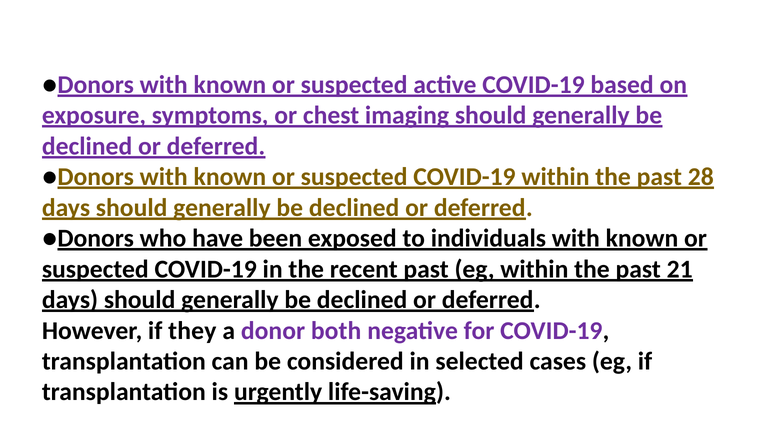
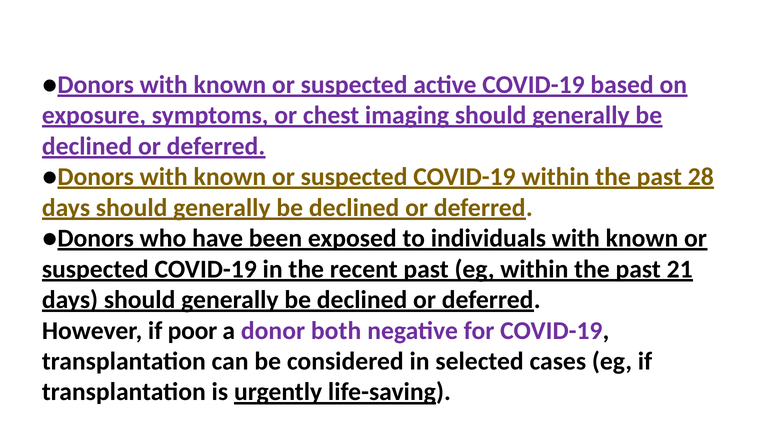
they: they -> poor (193, 331)
